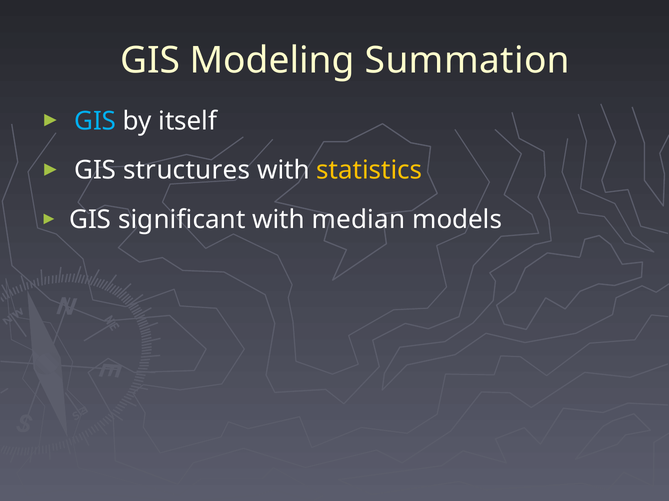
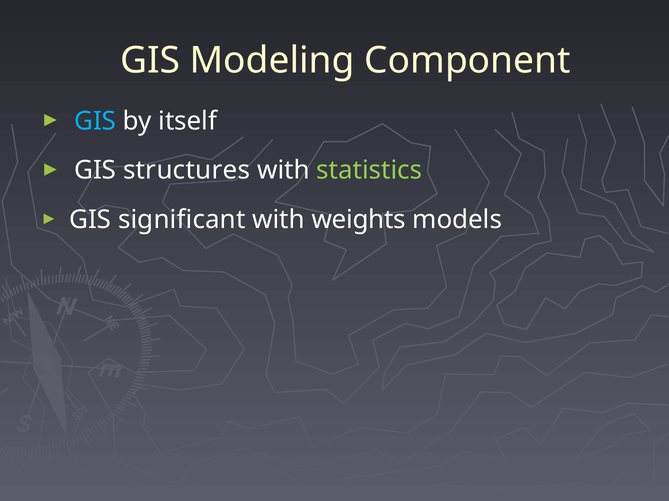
Summation: Summation -> Component (468, 61)
statistics colour: yellow -> light green (369, 171)
median: median -> weights (359, 220)
